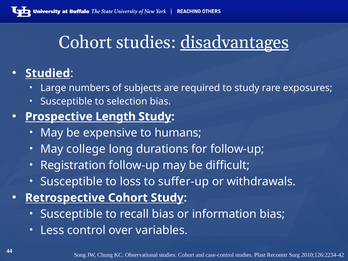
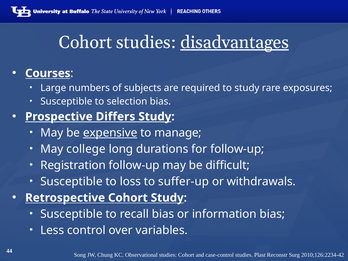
Studied: Studied -> Courses (48, 73)
Length: Length -> Differs (116, 117)
expensive underline: none -> present (110, 133)
humans: humans -> manage (178, 133)
